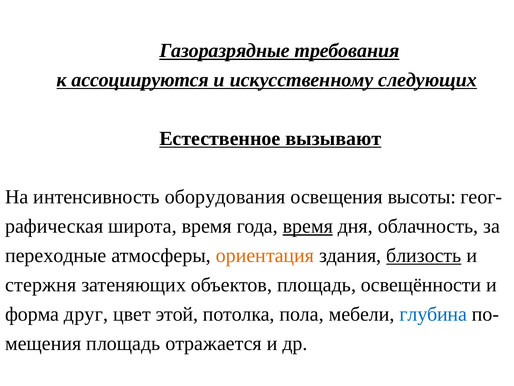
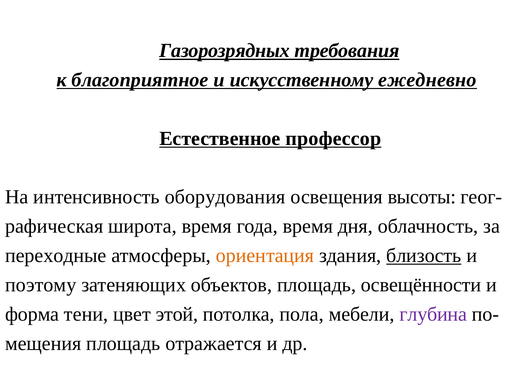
Газоразрядные: Газоразрядные -> Газорозрядных (225, 50)
ассоциируются: ассоциируются -> благоприятное (140, 80)
следующих: следующих -> ежедневно (427, 80)
вызывают: вызывают -> профессор (333, 138)
время underline: present -> none (308, 226)
стержня: стержня -> поэтому (41, 285)
друг: друг -> тени (86, 314)
глубина colour: blue -> purple (433, 314)
